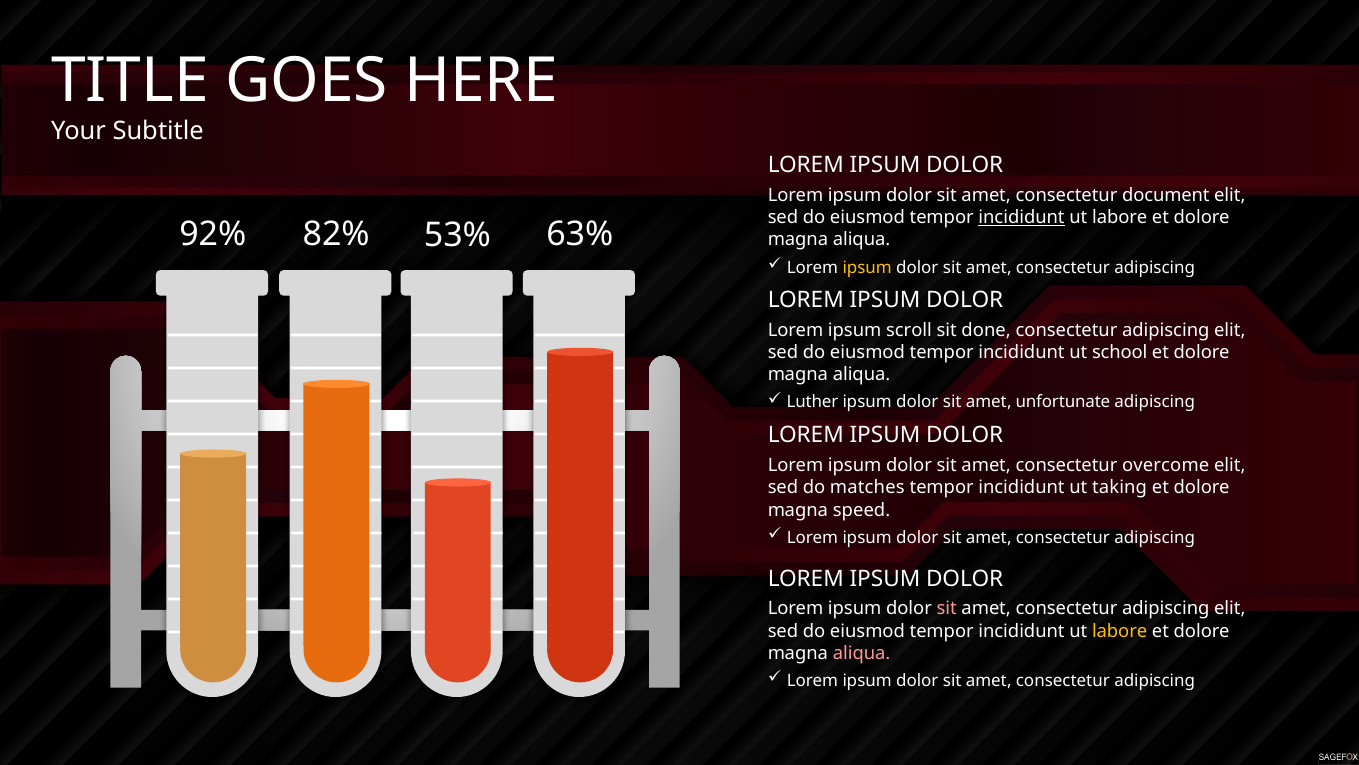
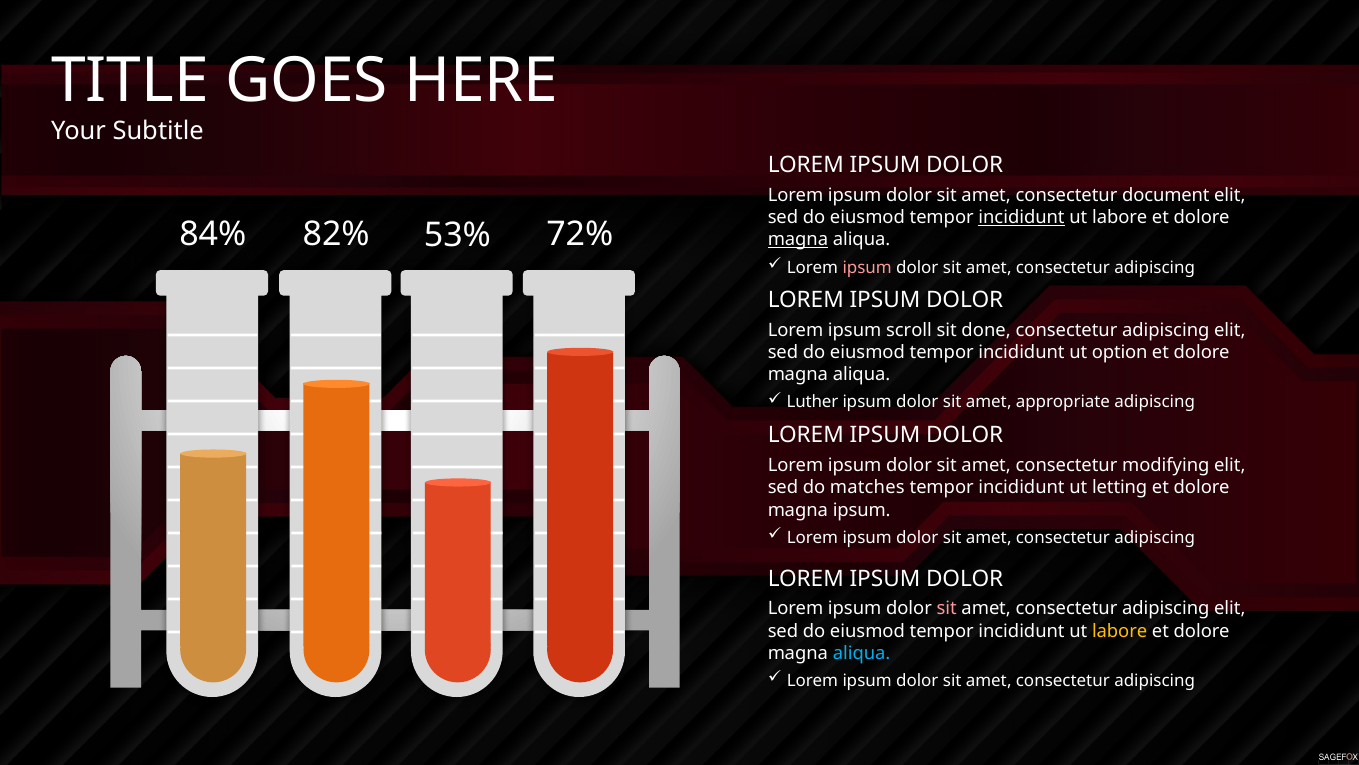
92%: 92% -> 84% (213, 234)
63%: 63% -> 72% (580, 234)
magna underline: none -> present (798, 239)
ipsum colour: yellow -> pink (867, 267)
school: school -> option (1120, 352)
unfortunate: unfortunate -> appropriate (1063, 402)
overcome: overcome -> modifying (1166, 465)
taking: taking -> letting (1120, 487)
magna speed: speed -> ipsum (862, 510)
aliqua colour: pink -> light blue (862, 653)
